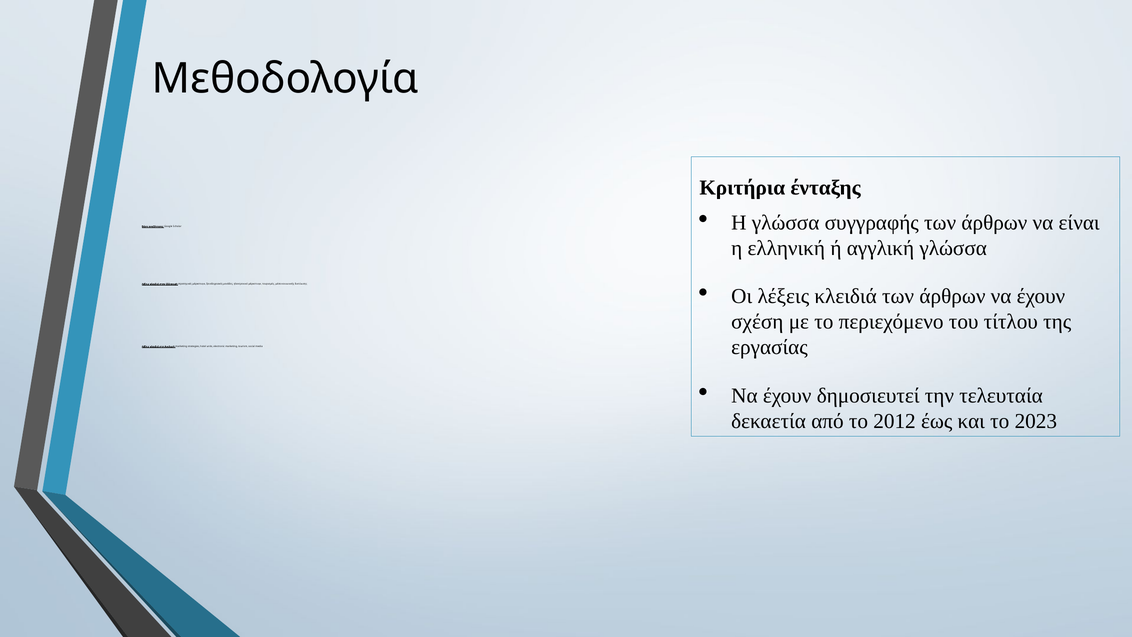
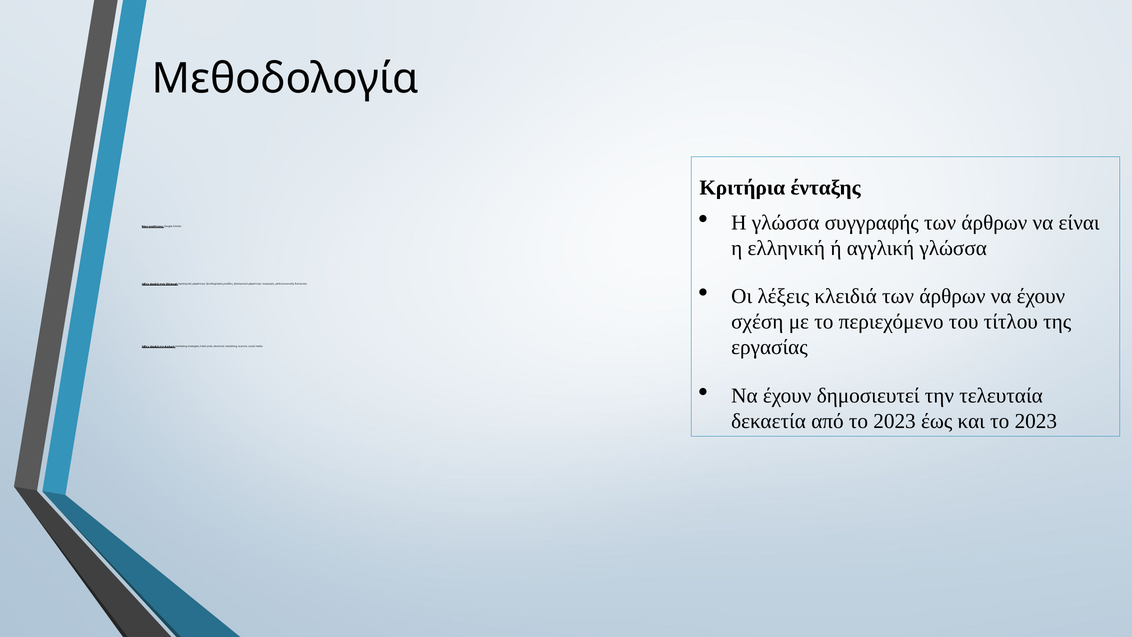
από το 2012: 2012 -> 2023 (895, 421)
